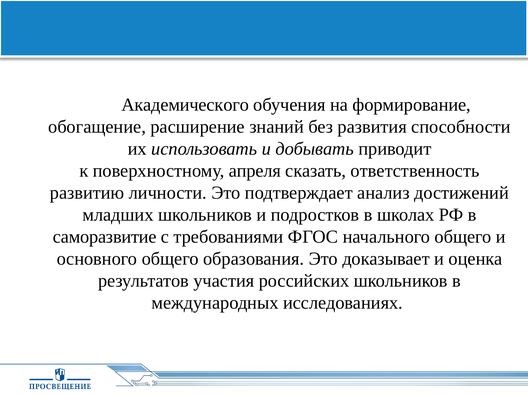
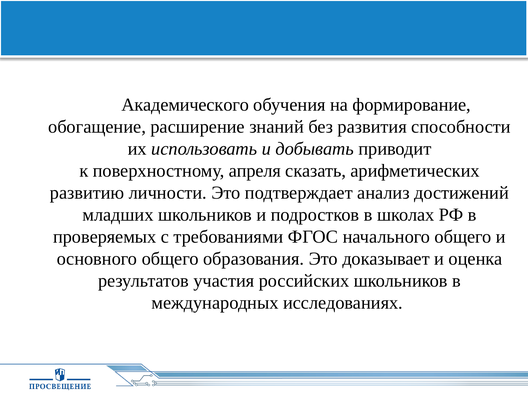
ответственность: ответственность -> арифметических (415, 171)
саморазвитие: саморазвитие -> проверяемых (105, 237)
